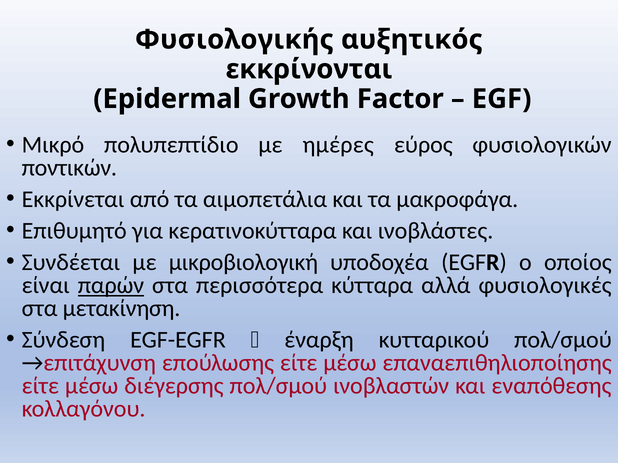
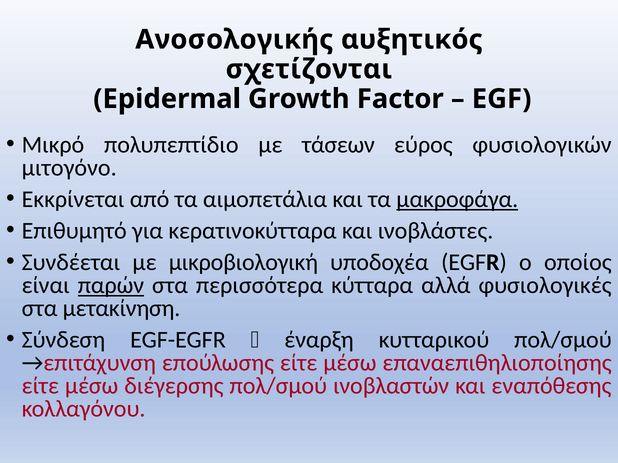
Φυσιολογικής: Φυσιολογικής -> Ανοσολογικής (234, 40)
εκκρίνονται: εκκρίνονται -> σχετίζονται (309, 69)
ημέρες: ημέρες -> τάσεων (338, 145)
ποντικών: ποντικών -> μιτογόνο (69, 168)
μακροφάγα underline: none -> present (457, 200)
